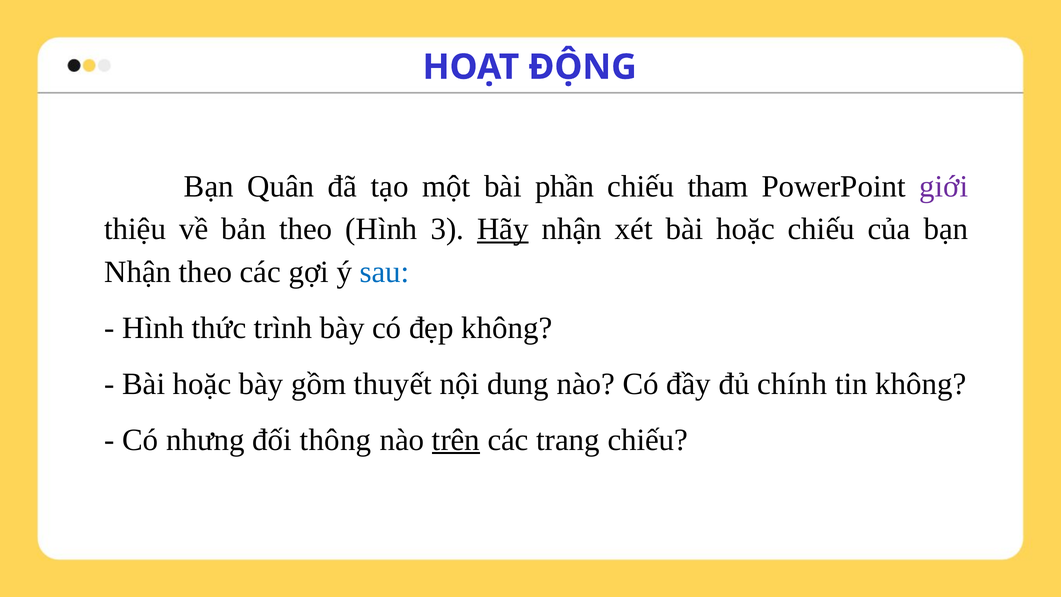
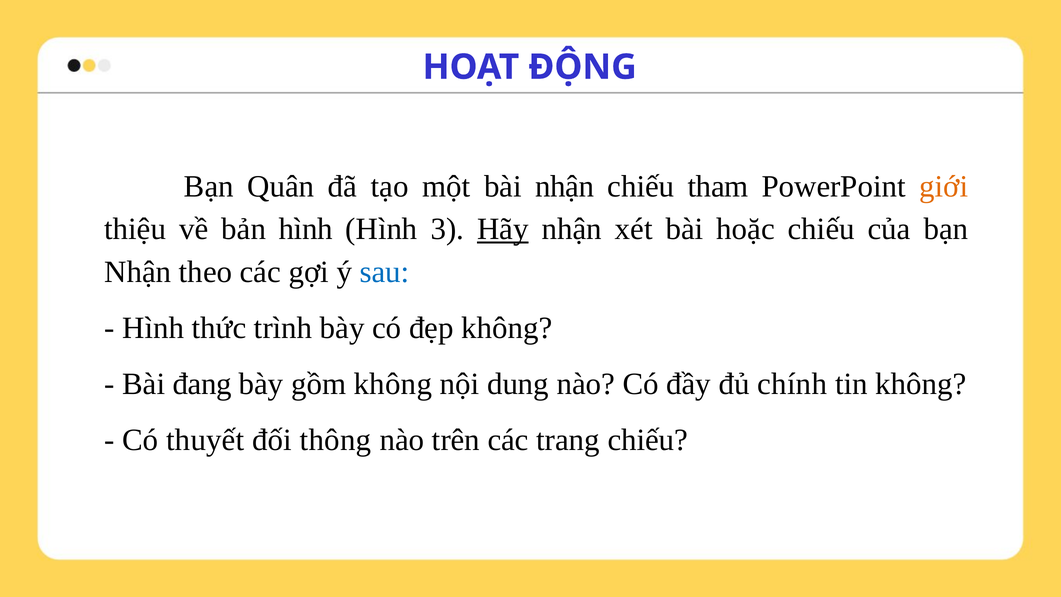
bài phần: phần -> nhận (565, 186)
giới colour: purple -> orange (944, 186)
bản theo: theo -> hình (306, 229)
hoặc: hoặc -> đang (202, 384)
gồm thuyết: thuyết -> không (393, 384)
nhưng: nhưng -> thuyết (205, 440)
trên underline: present -> none (456, 440)
